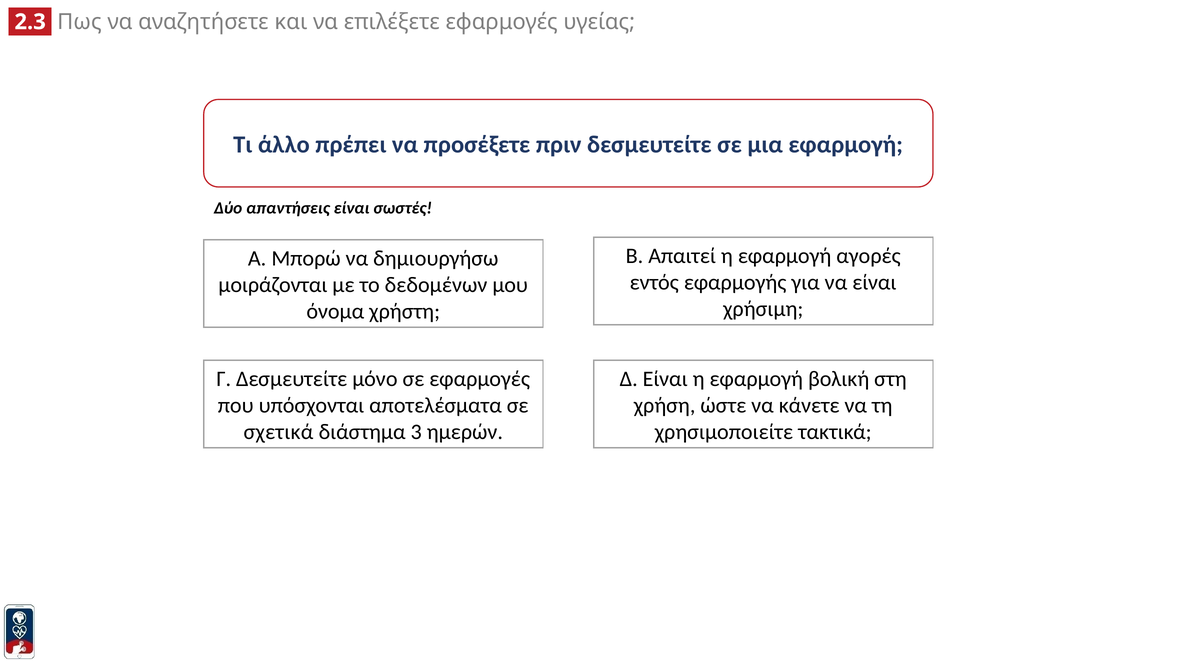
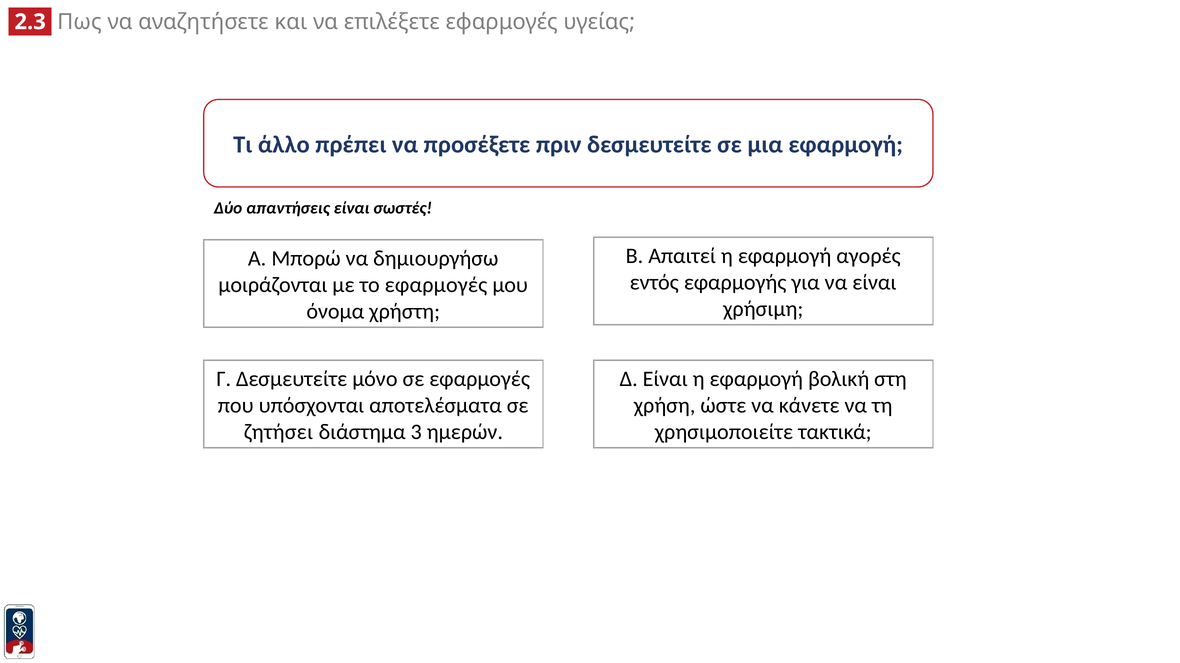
το δεδομένων: δεδομένων -> εφαρμογές (436, 285)
σχετικά: σχετικά -> ζητήσει (278, 433)
